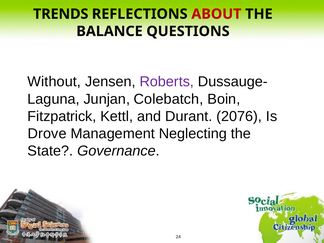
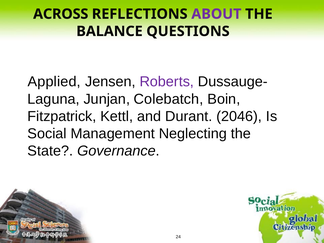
TRENDS: TRENDS -> ACROSS (61, 14)
ABOUT colour: red -> purple (216, 14)
Without: Without -> Applied (54, 82)
2076: 2076 -> 2046 (239, 116)
Drove: Drove -> Social (47, 134)
